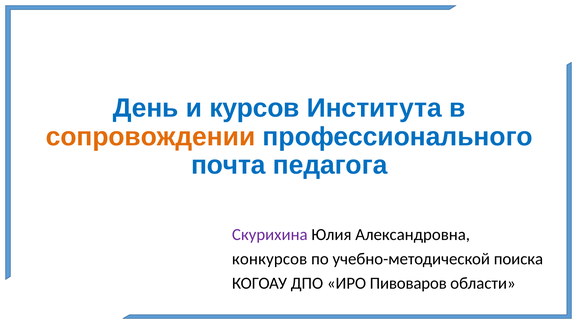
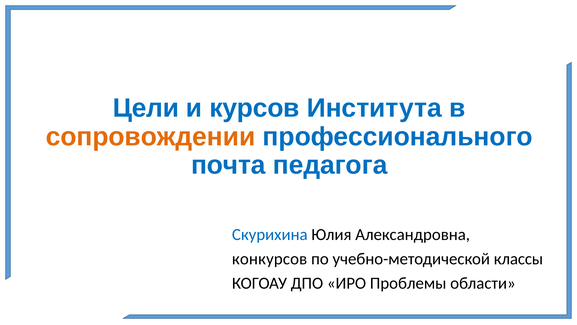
День: День -> Цели (146, 108)
Скурихина colour: purple -> blue (270, 234)
поиска: поиска -> классы (518, 259)
Пивоваров: Пивоваров -> Проблемы (408, 283)
